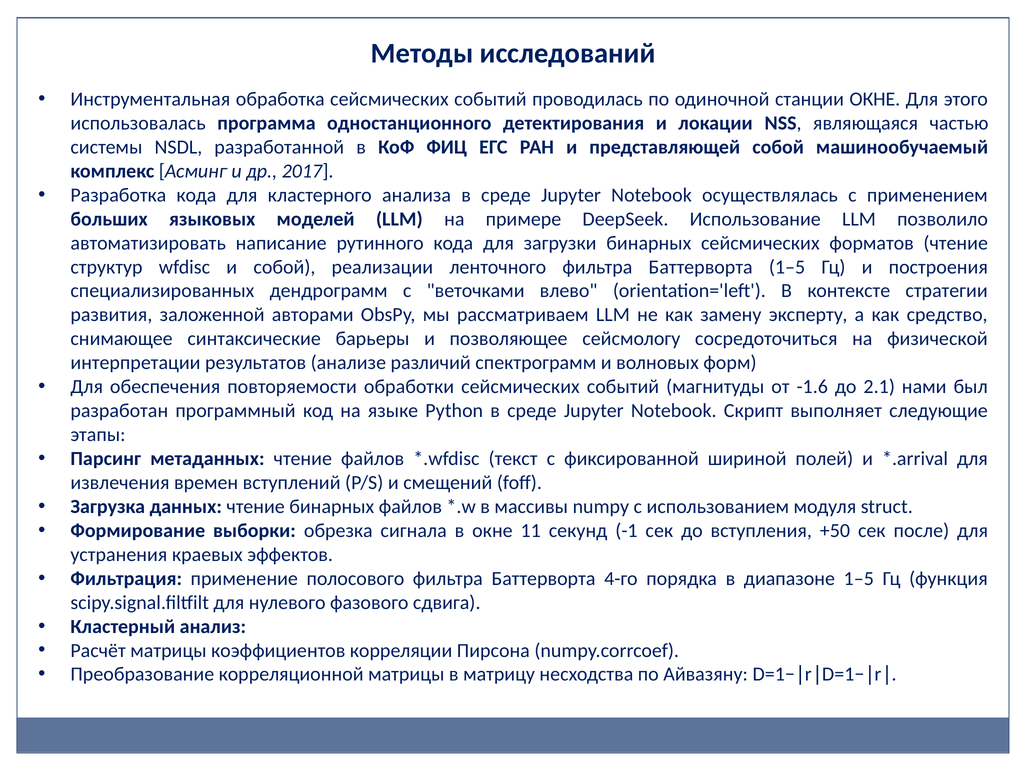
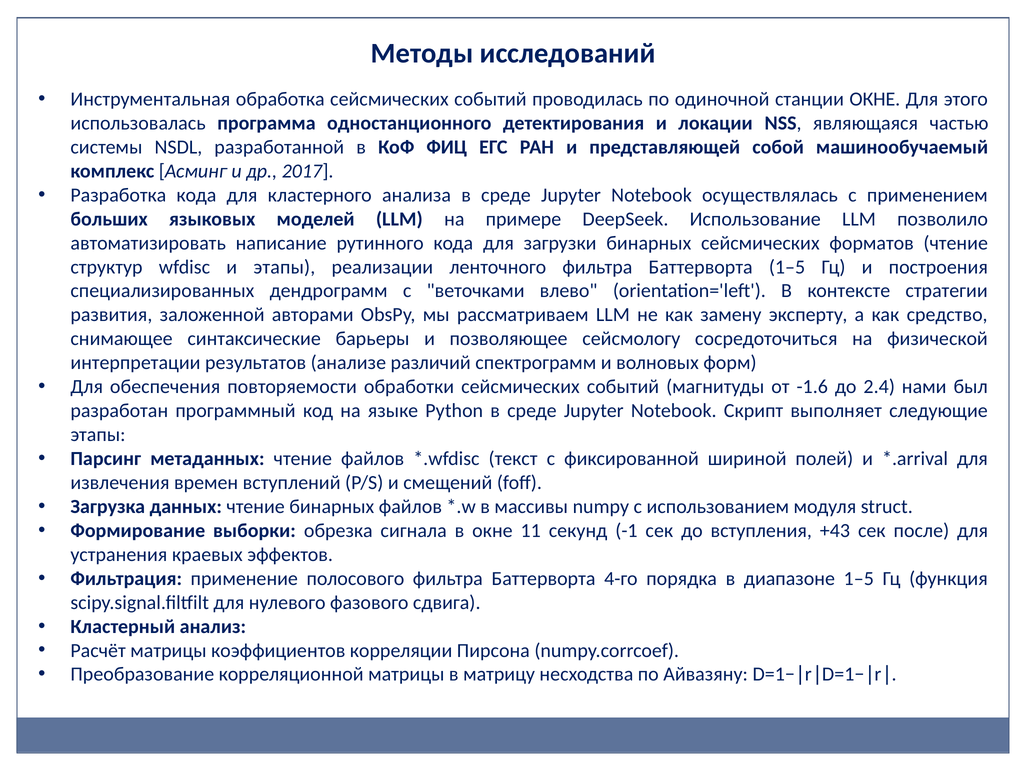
и собой: собой -> этапы (284, 267)
2.1: 2.1 -> 2.4 (879, 387)
+50: +50 -> +43 (835, 531)
